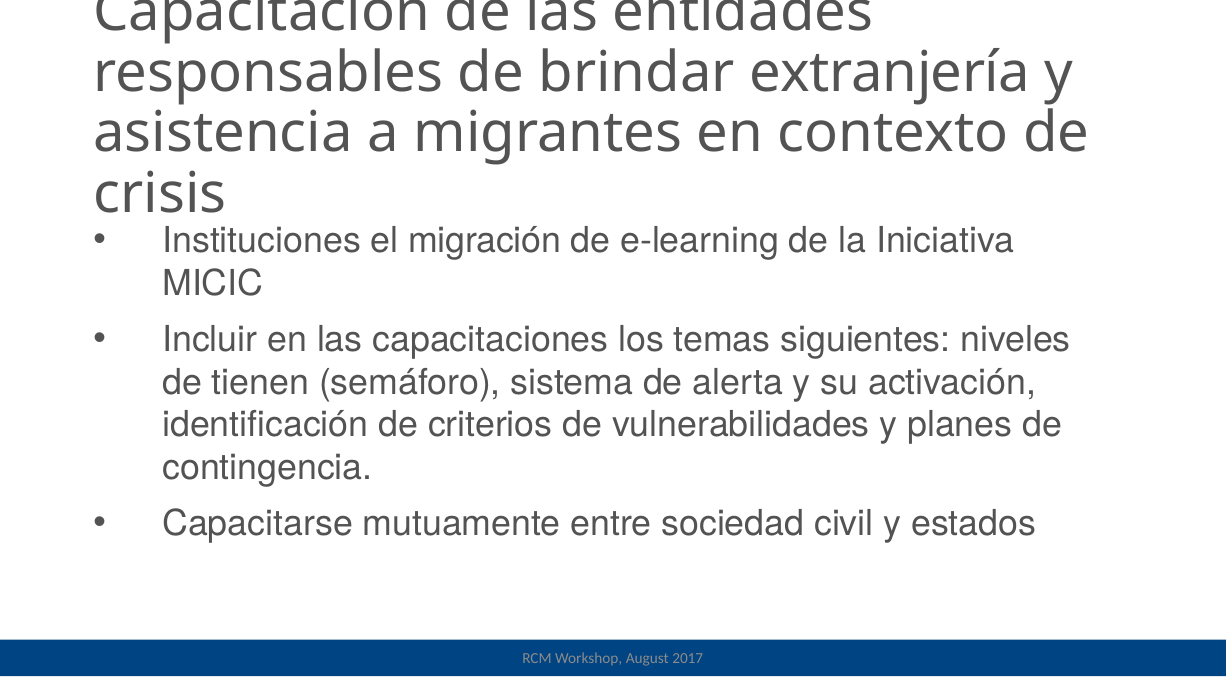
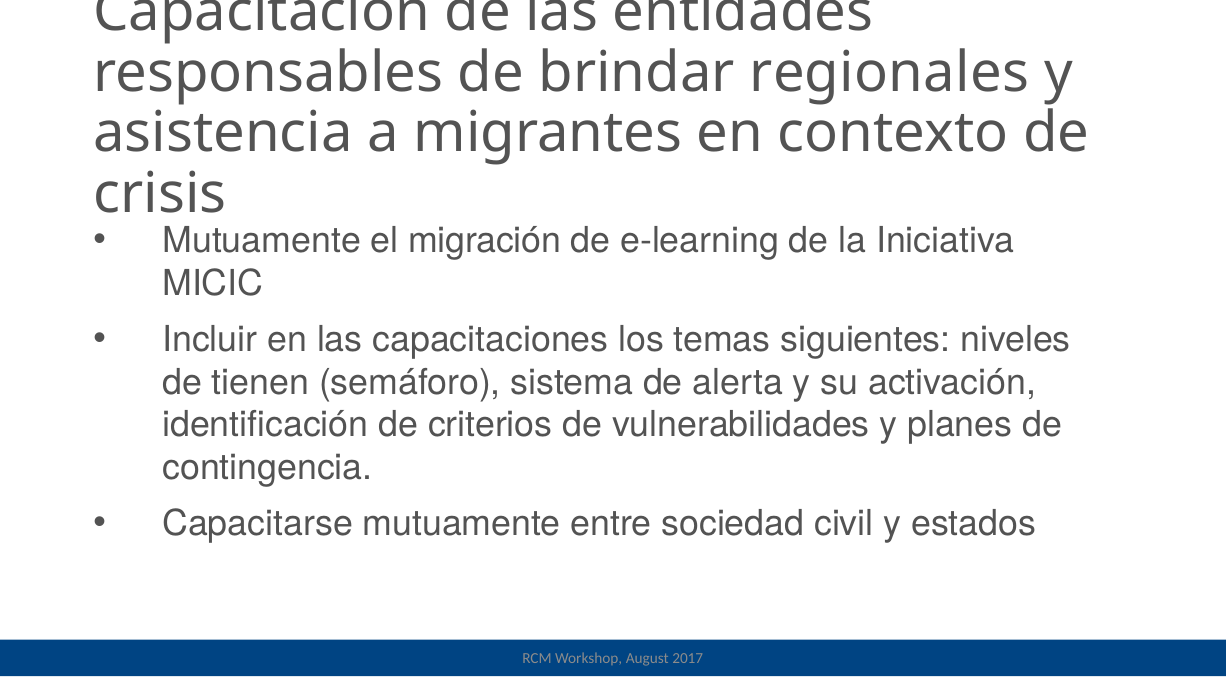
extranjería: extranjería -> regionales (889, 73)
Instituciones: Instituciones -> Mutuamente (262, 240)
